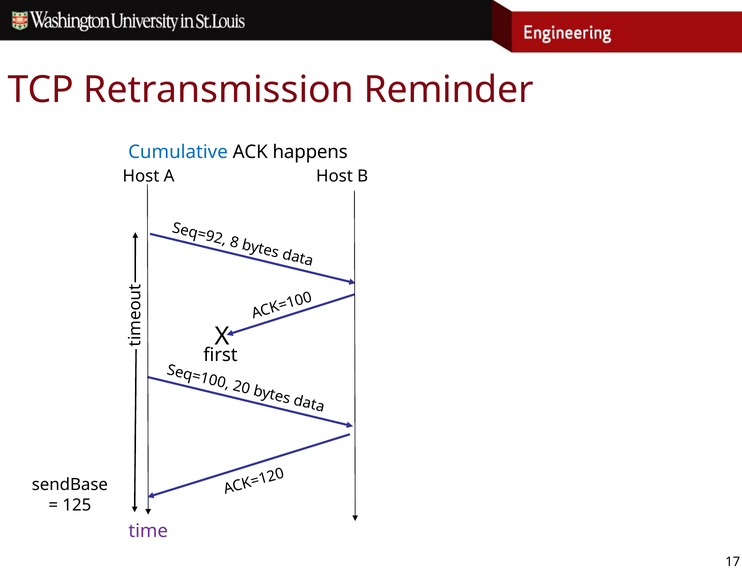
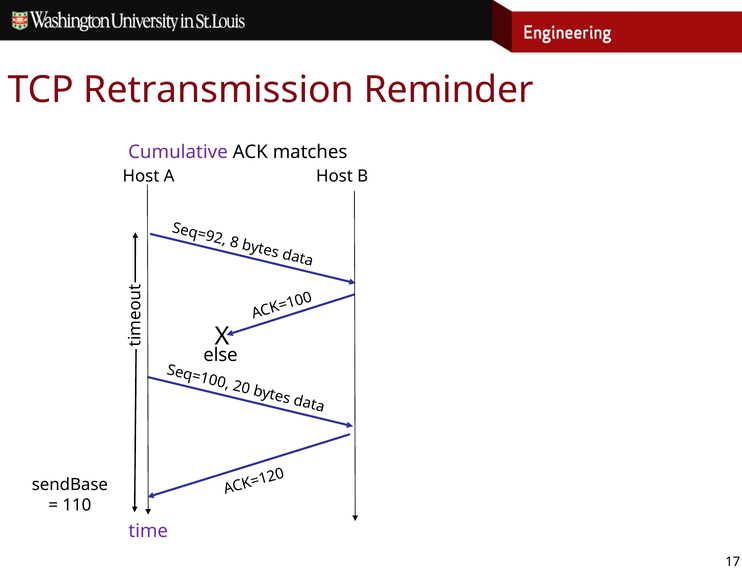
Cumulative colour: blue -> purple (178, 152)
happens: happens -> matches (310, 152)
first: first -> else (220, 355)
125: 125 -> 110 (77, 505)
